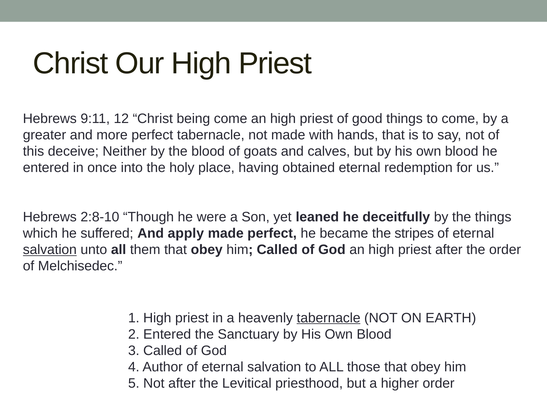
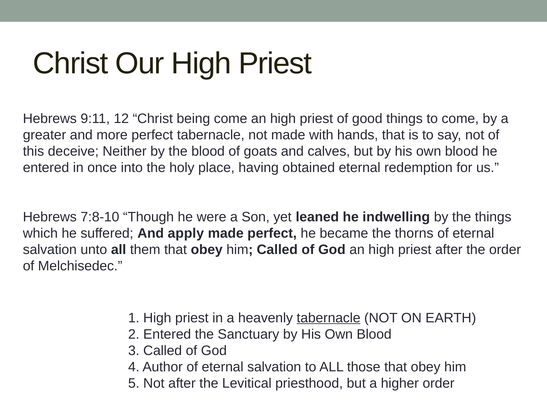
2:8-10: 2:8-10 -> 7:8-10 (100, 217)
deceitfully: deceitfully -> indwelling (396, 217)
stripes: stripes -> thorns (414, 233)
salvation underline: present -> none (50, 250)
